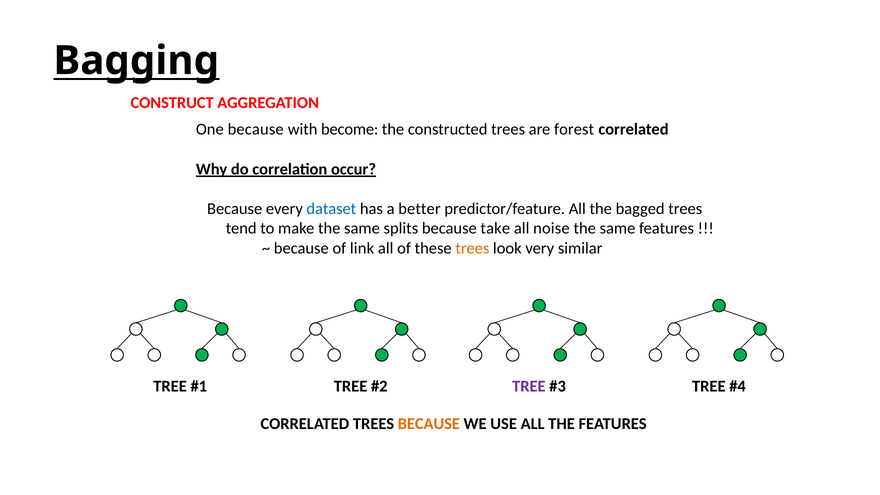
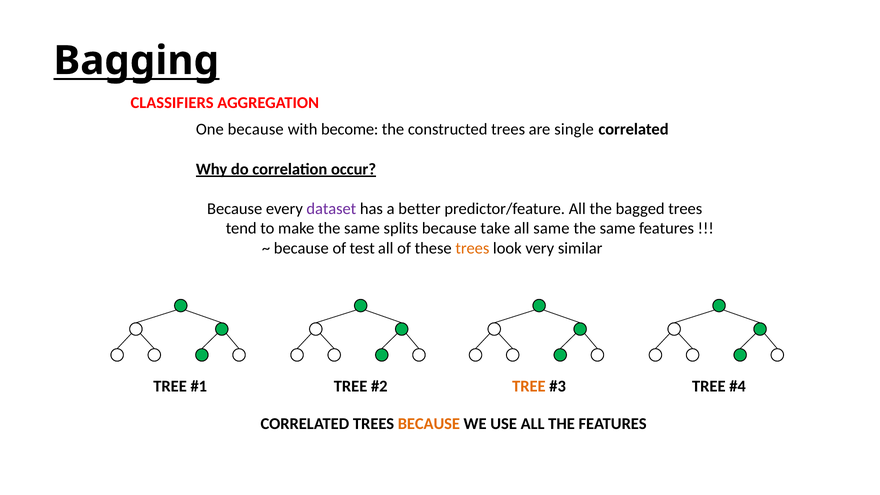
CONSTRUCT: CONSTRUCT -> CLASSIFIERS (172, 103)
forest: forest -> single (574, 130)
dataset colour: blue -> purple (331, 209)
all noise: noise -> same (551, 229)
link: link -> test (362, 248)
TREE colour: purple -> orange (529, 386)
